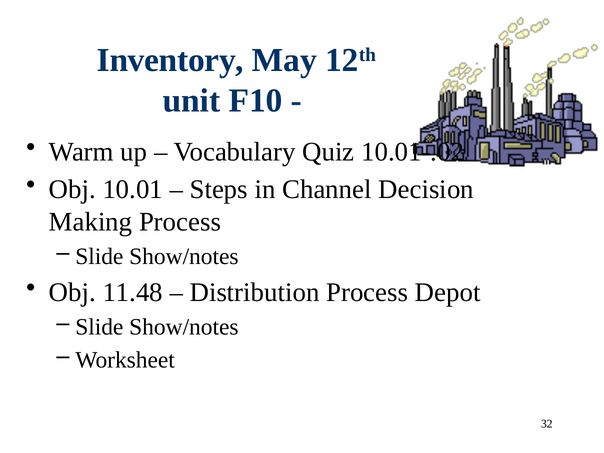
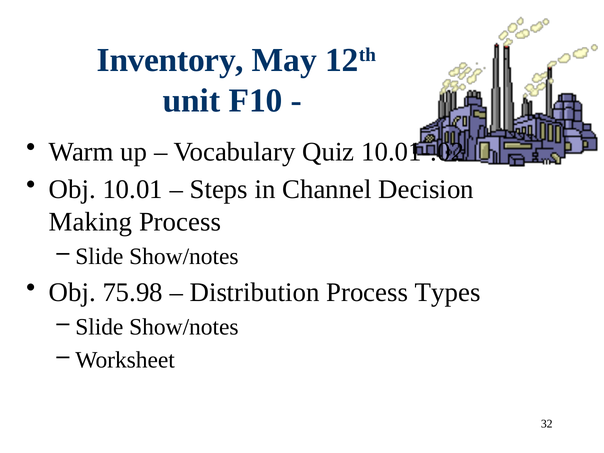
11.48: 11.48 -> 75.98 (133, 292)
Depot: Depot -> Types (448, 292)
